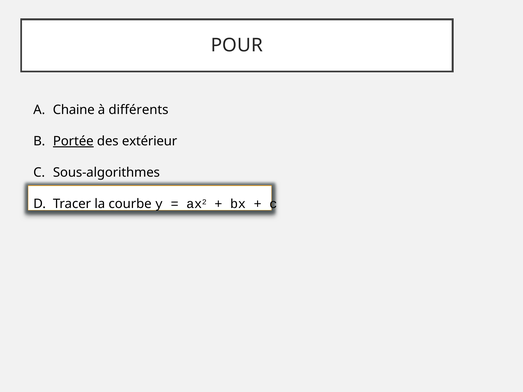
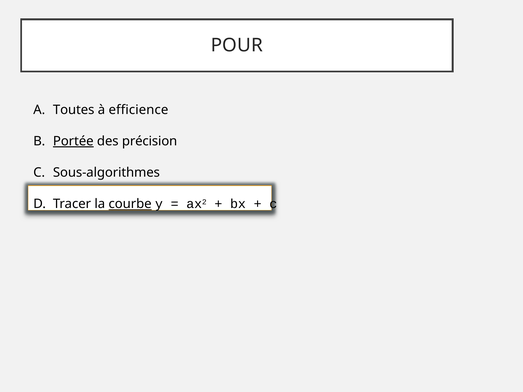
Chaine: Chaine -> Toutes (74, 110)
différents: différents -> efficience (138, 110)
extérieur: extérieur -> précision (150, 141)
courbe underline: none -> present (130, 204)
